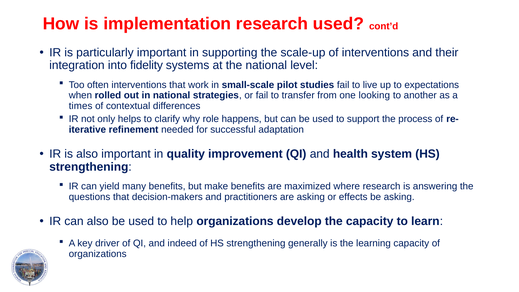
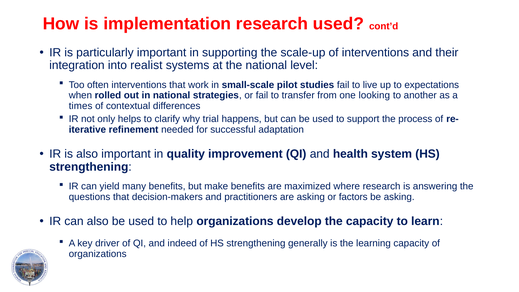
fidelity: fidelity -> realist (146, 65)
role: role -> trial (211, 119)
effects: effects -> factors (353, 197)
